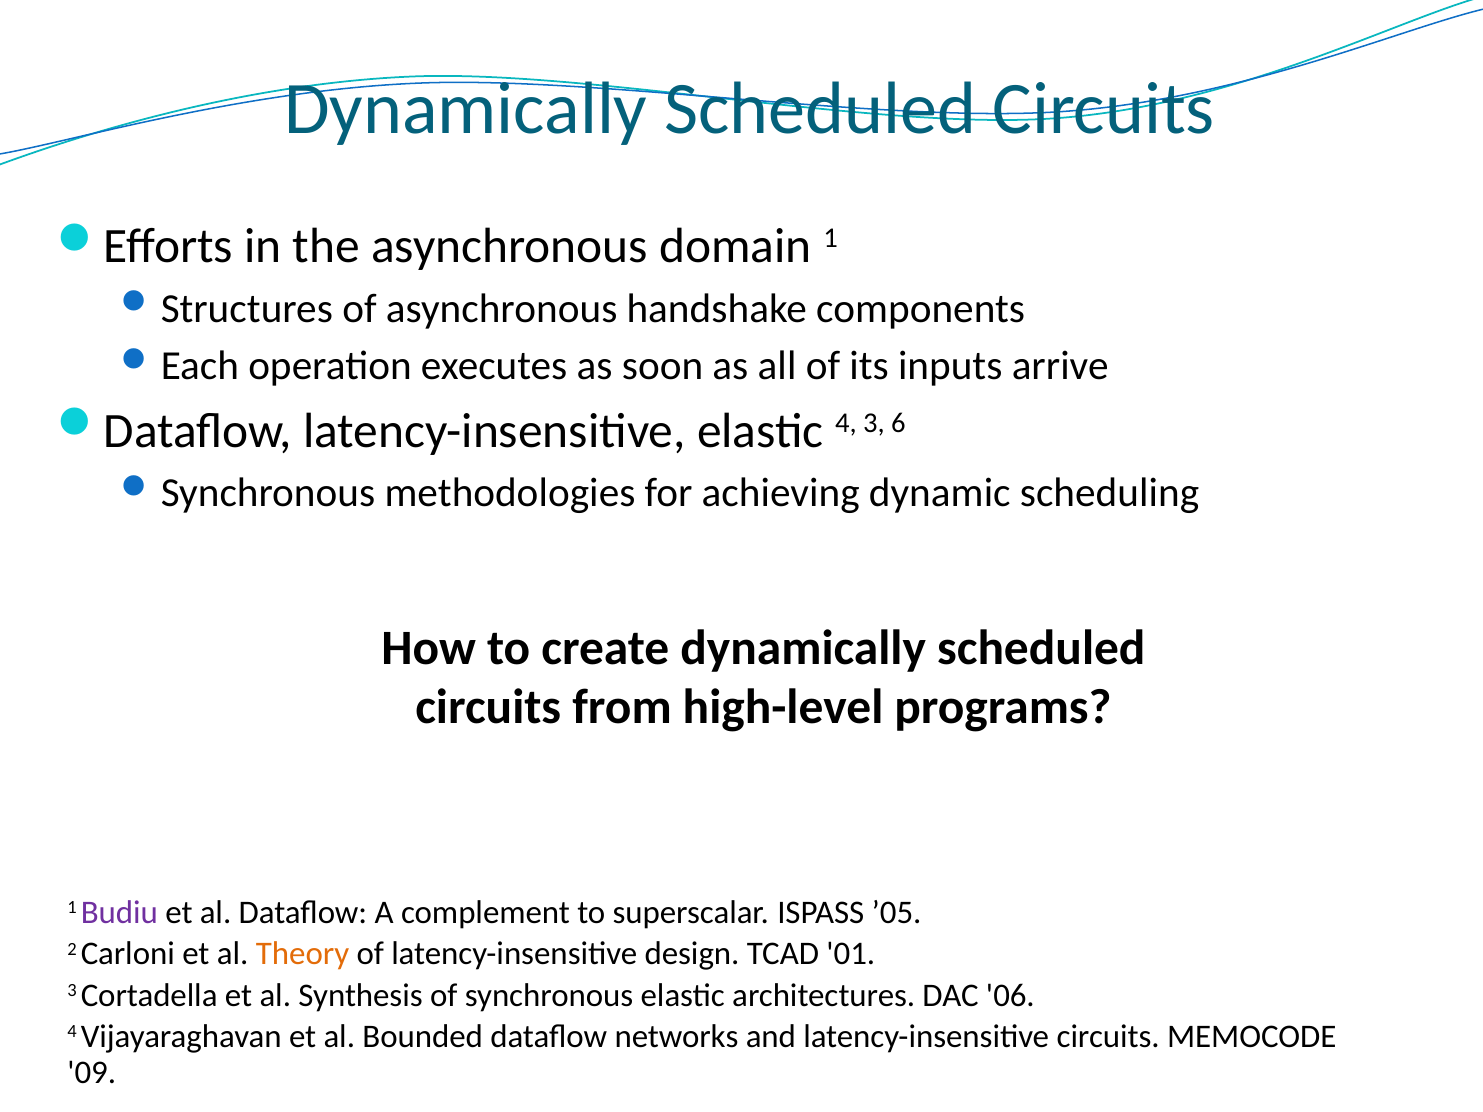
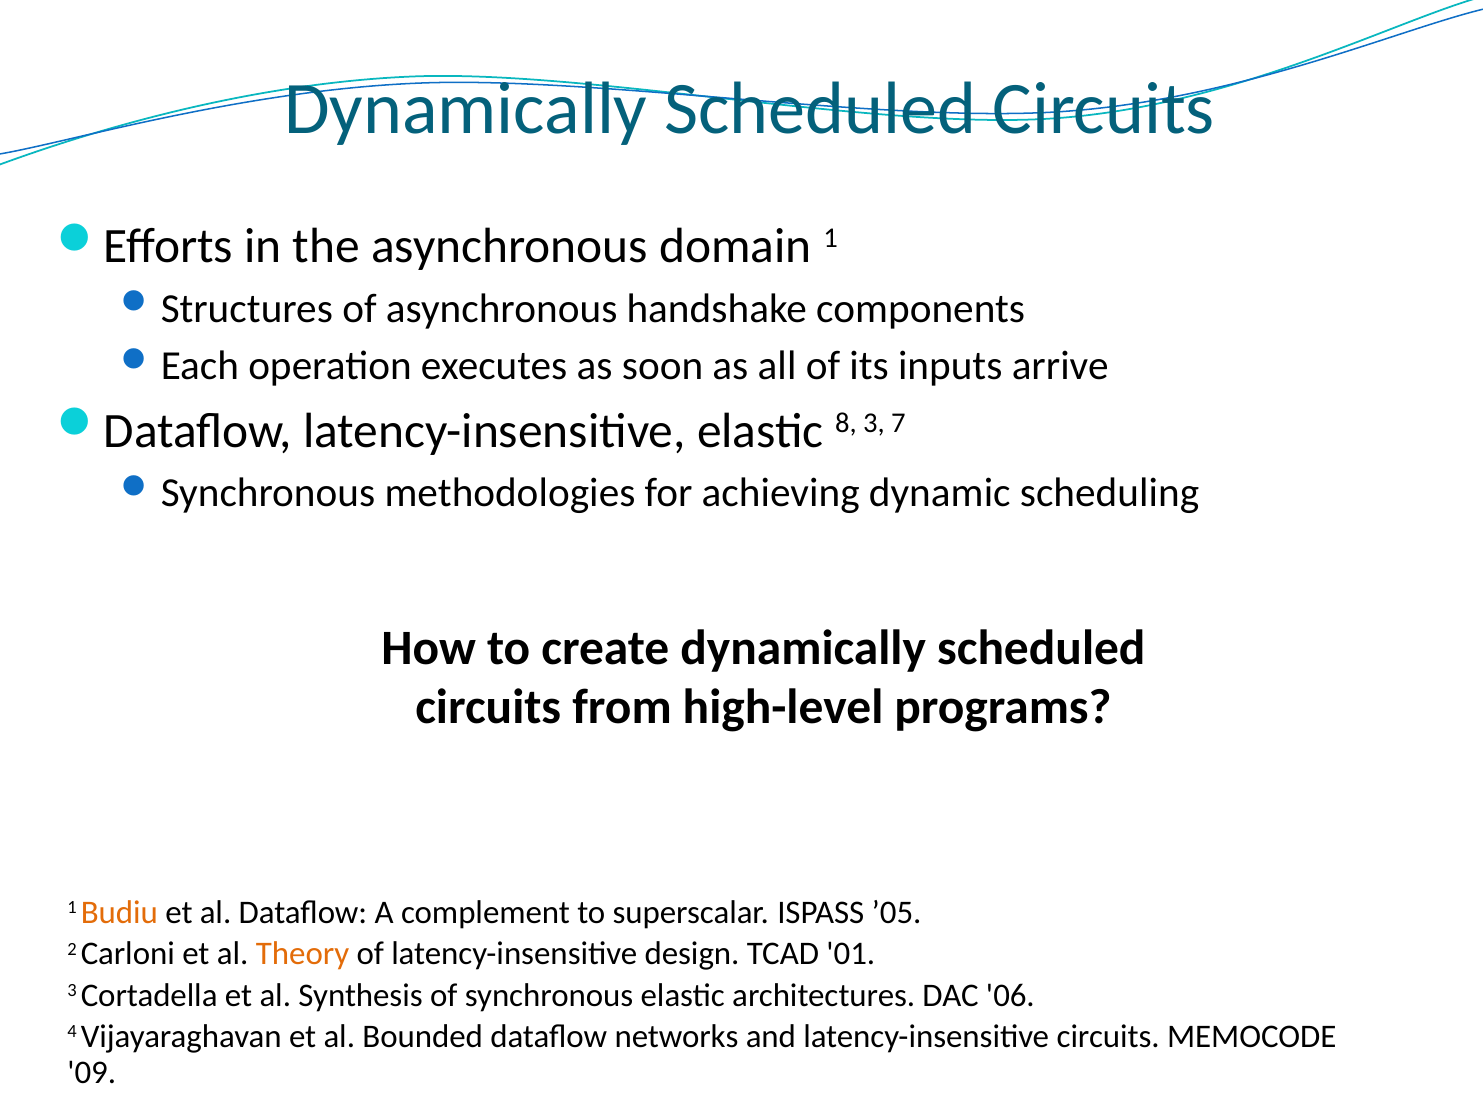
elastic 4: 4 -> 8 (846, 423)
6: 6 -> 7 (898, 423)
Budiu colour: purple -> orange (119, 913)
